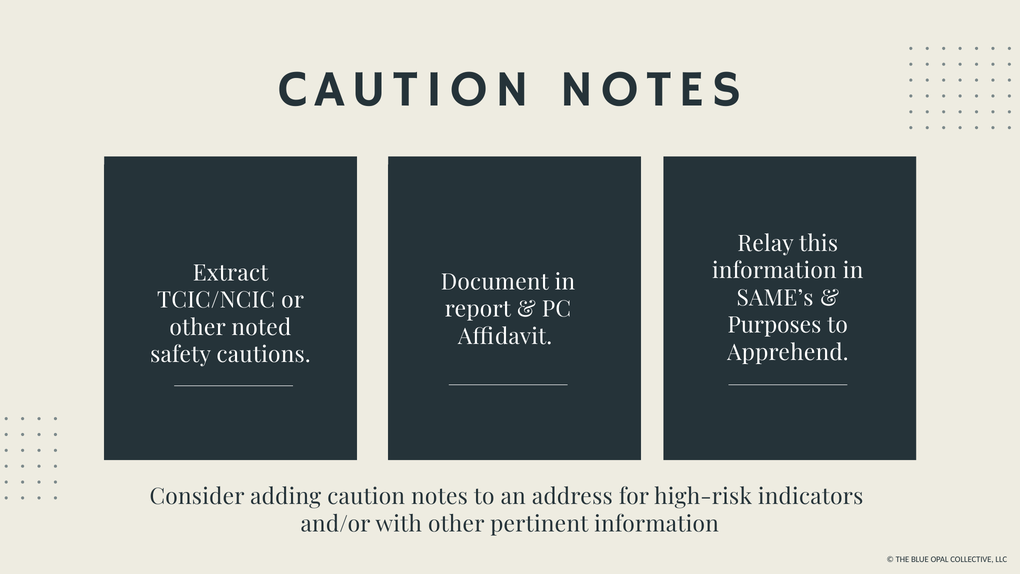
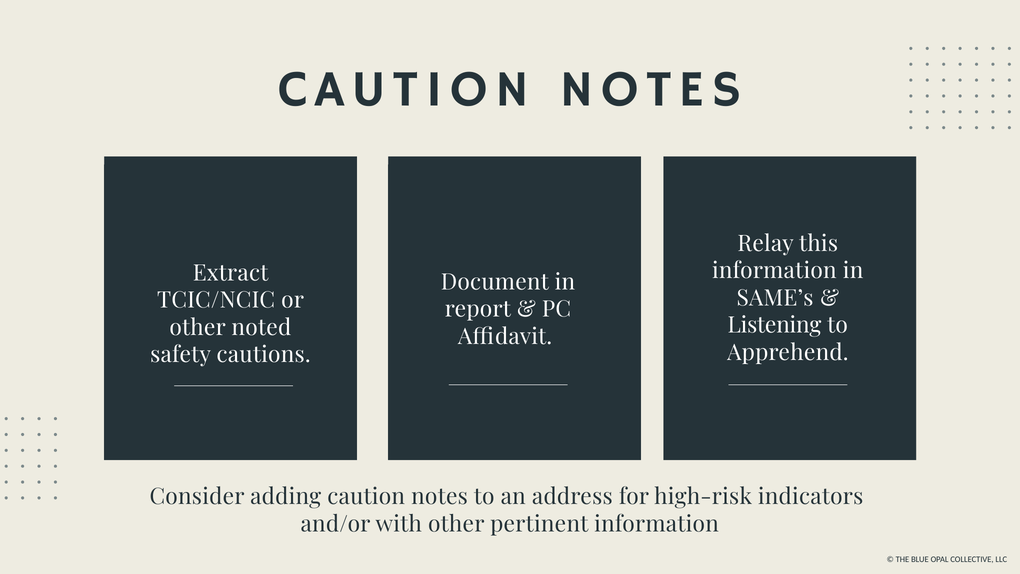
Purposes: Purposes -> Listening (774, 325)
